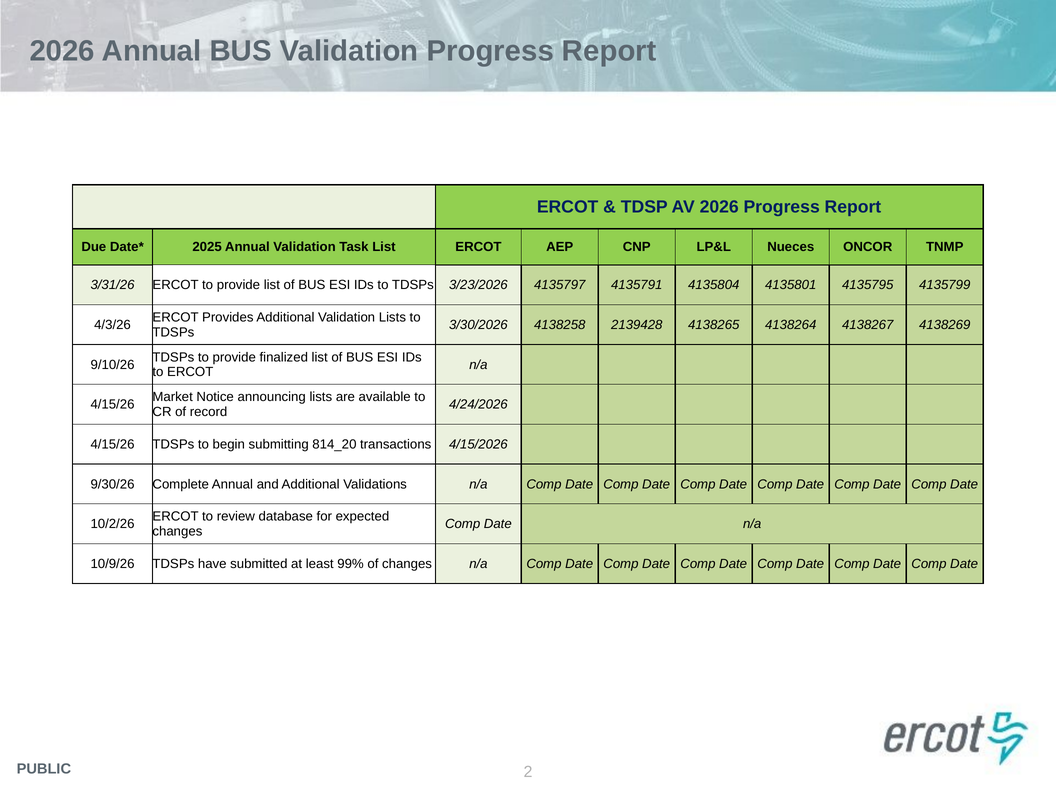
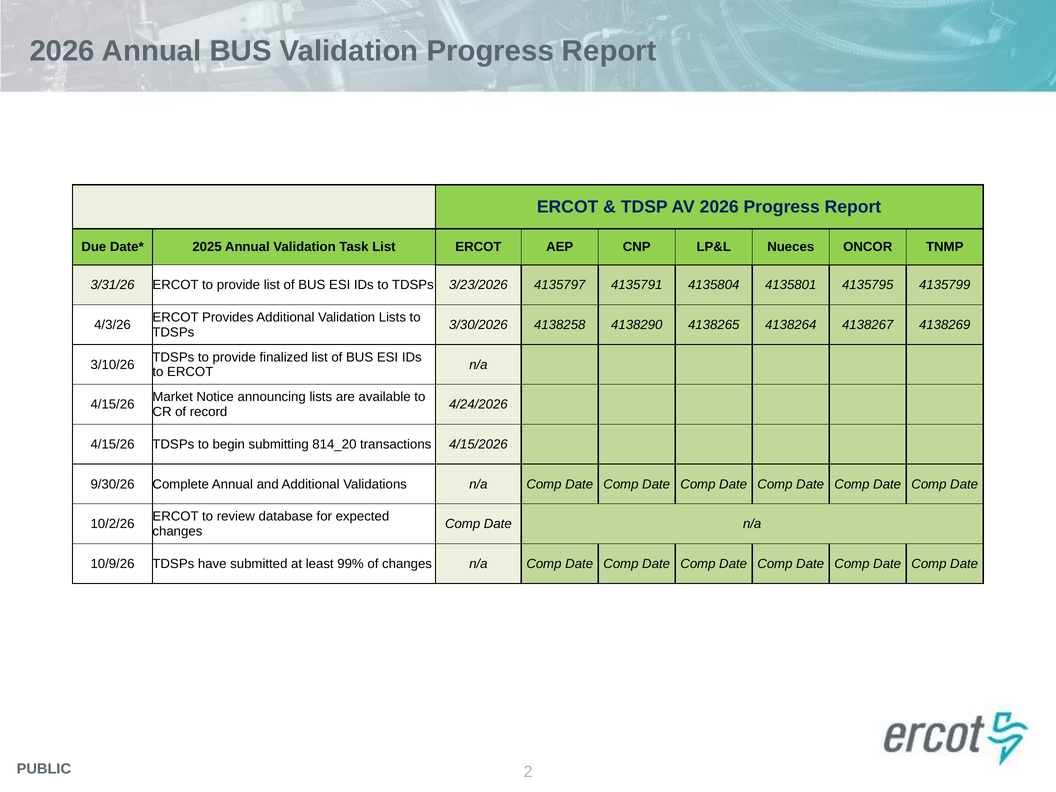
2139428: 2139428 -> 4138290 (637, 325)
9/10/26: 9/10/26 -> 3/10/26 (113, 365)
